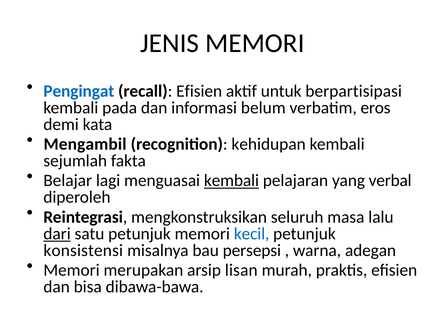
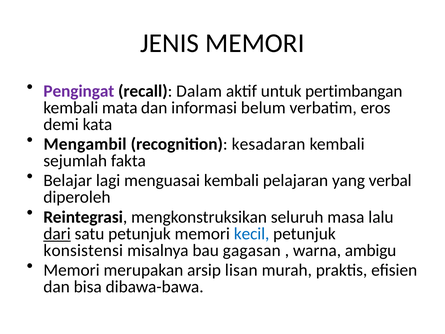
Pengingat colour: blue -> purple (79, 91)
recall Efisien: Efisien -> Dalam (199, 91)
berpartisipasi: berpartisipasi -> pertimbangan (354, 91)
pada: pada -> mata (120, 108)
kehidupan: kehidupan -> kesadaran (269, 144)
kembali underline: present -> none (231, 180)
persepsi: persepsi -> gagasan (252, 250)
adegan: adegan -> ambigu (371, 250)
